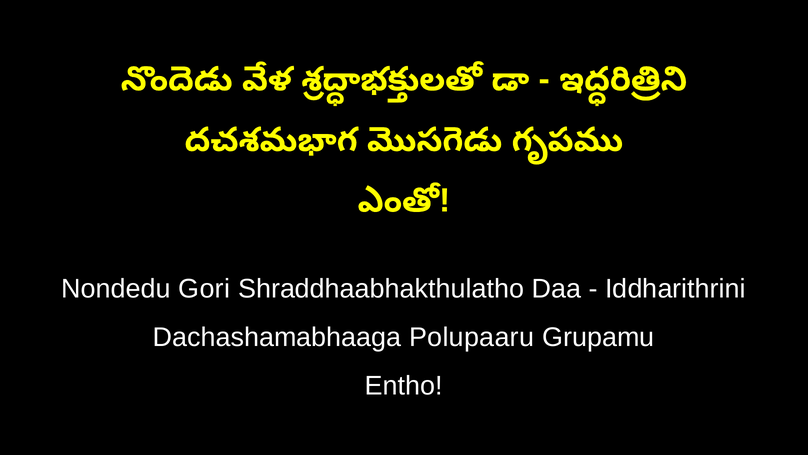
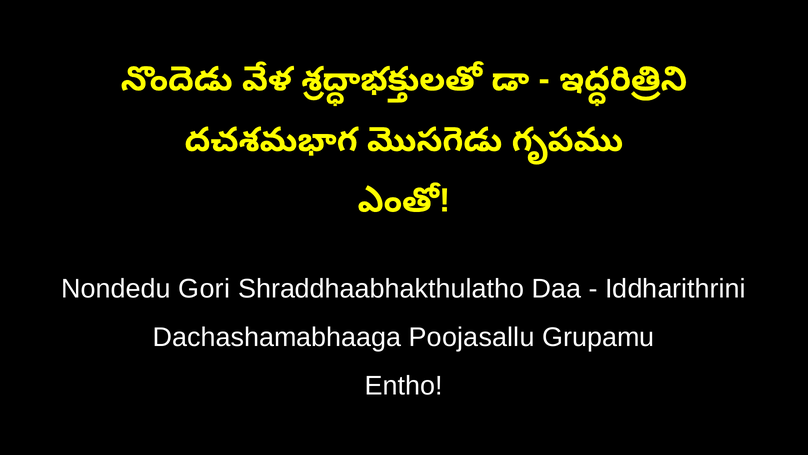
Polupaaru: Polupaaru -> Poojasallu (472, 337)
